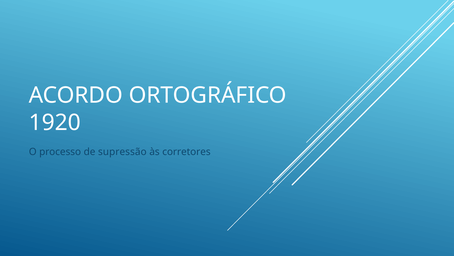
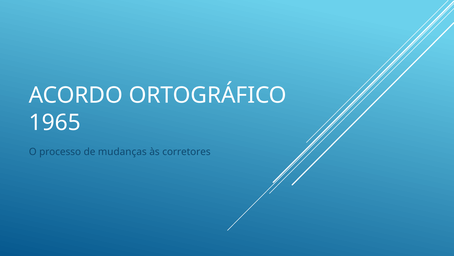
1920: 1920 -> 1965 (55, 122)
supressão: supressão -> mudanças (122, 151)
